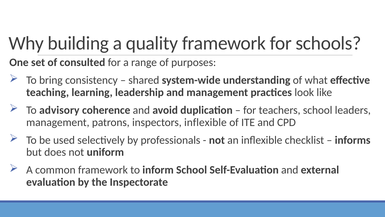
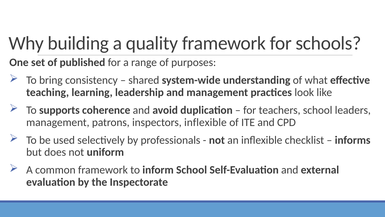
consulted: consulted -> published (82, 62)
advisory: advisory -> supports (59, 110)
